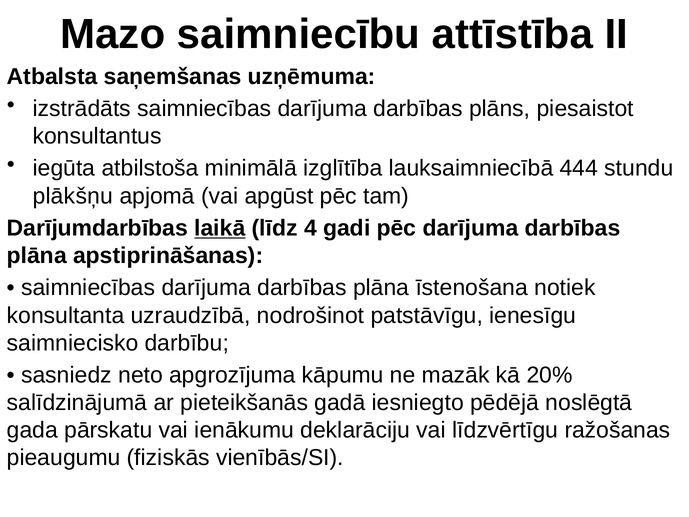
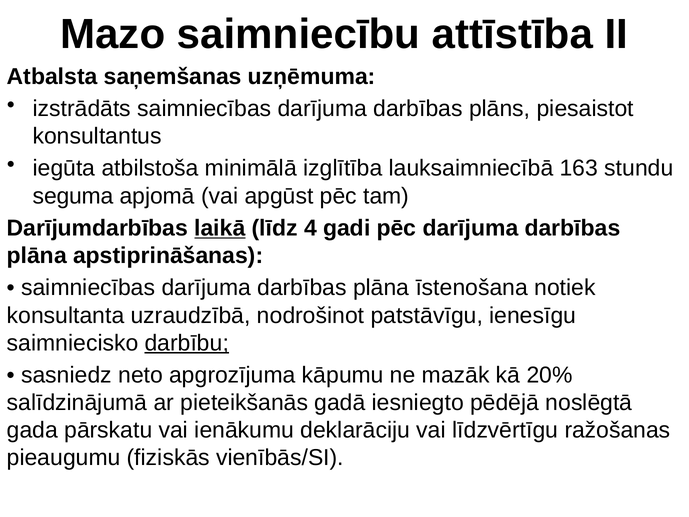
444: 444 -> 163 (579, 168)
plākšņu: plākšņu -> seguma (73, 196)
darbību underline: none -> present (187, 343)
